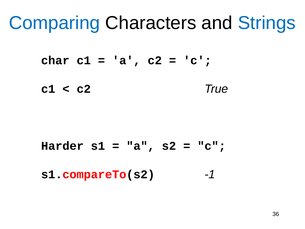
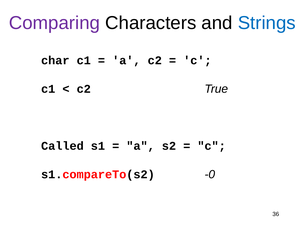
Comparing colour: blue -> purple (54, 23)
Harder: Harder -> Called (62, 146)
-1: -1 -> -0 (210, 174)
